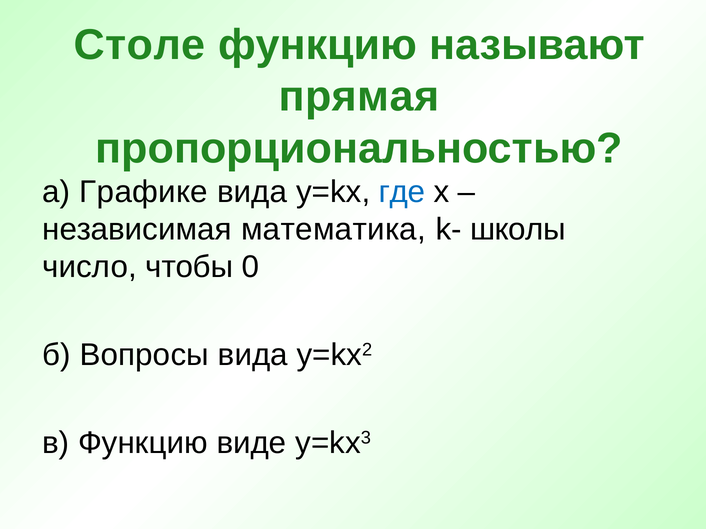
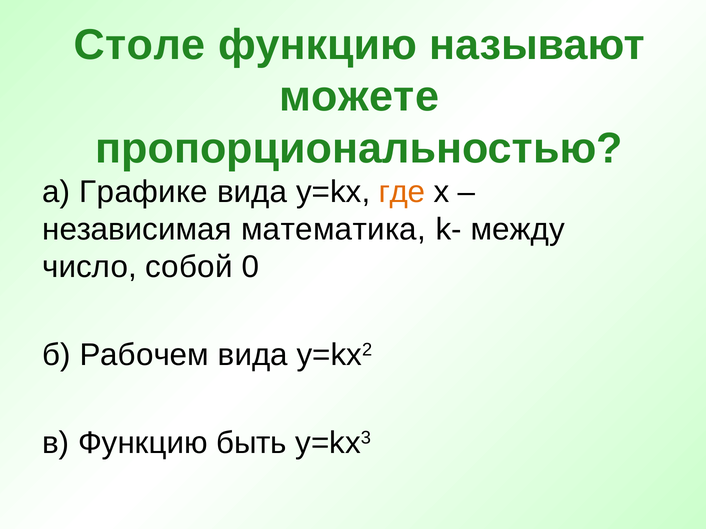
прямая: прямая -> можете (359, 97)
где colour: blue -> orange (402, 192)
школы: школы -> между (518, 230)
чтобы: чтобы -> собой (189, 267)
Вопросы: Вопросы -> Рабочем (144, 355)
виде: виде -> быть (252, 443)
